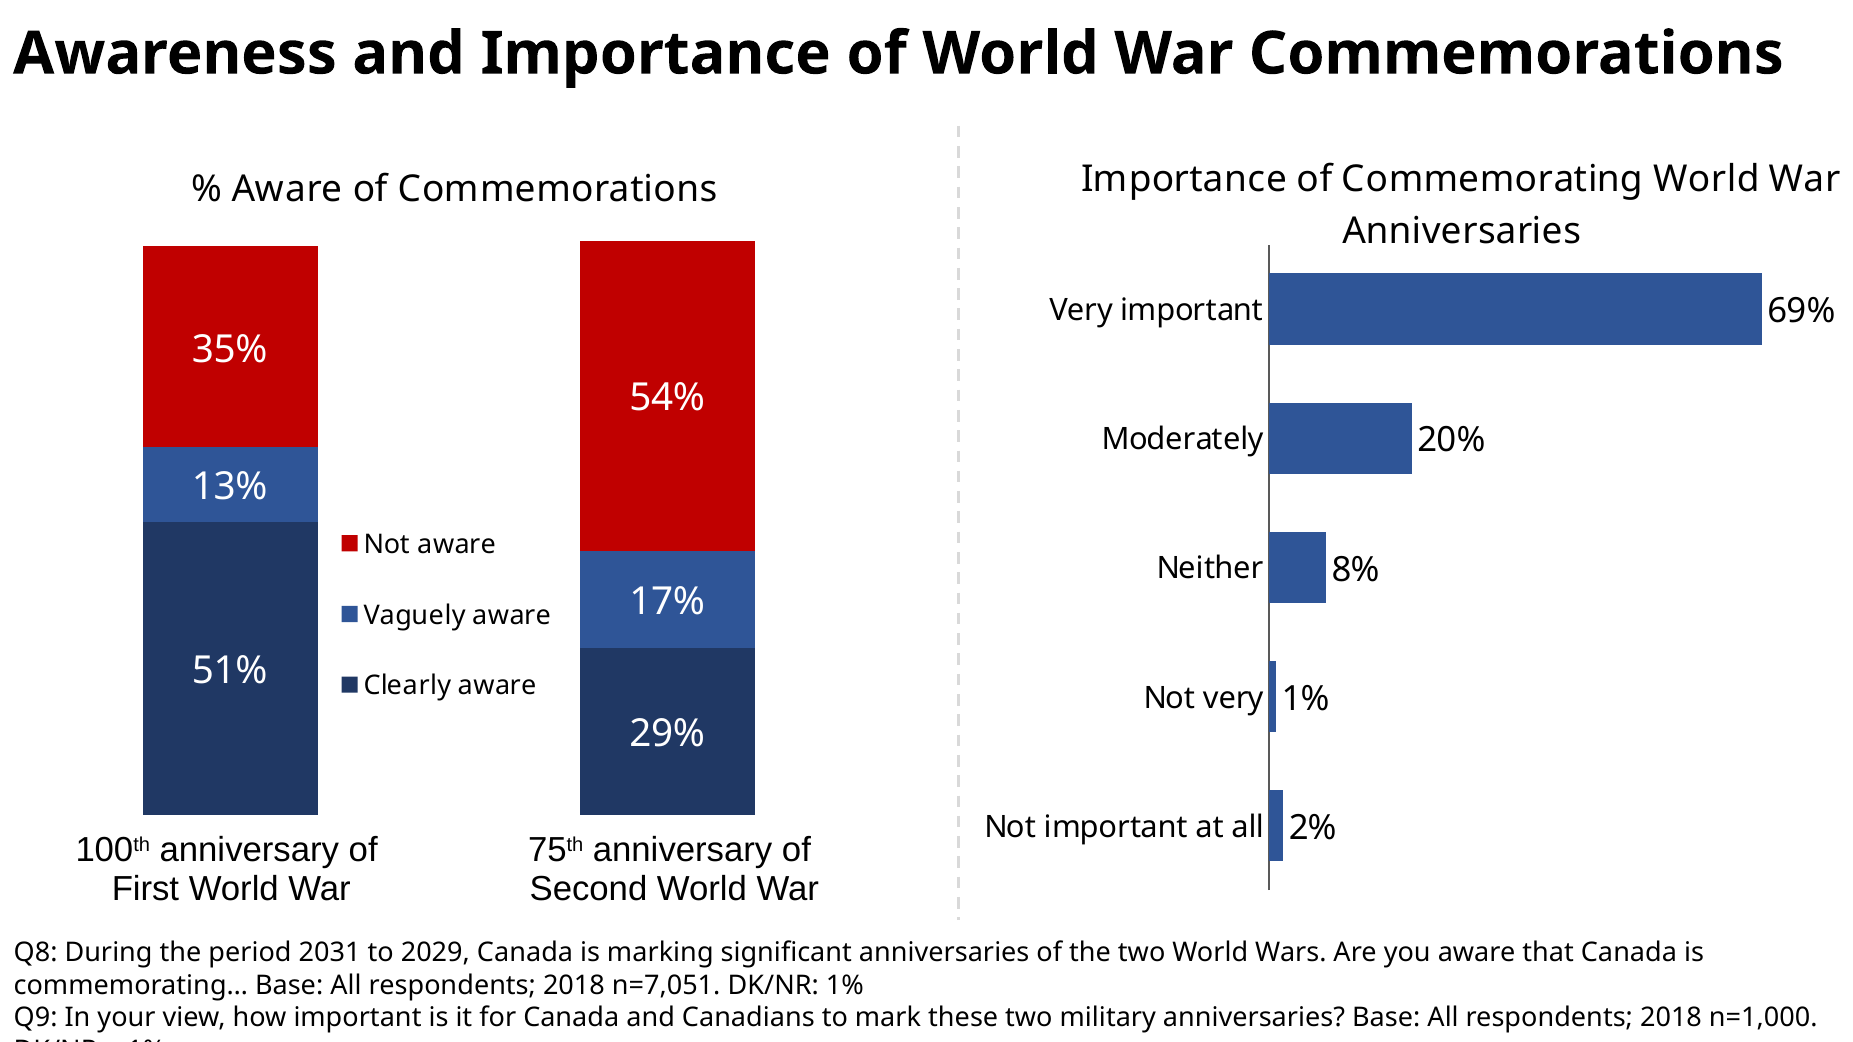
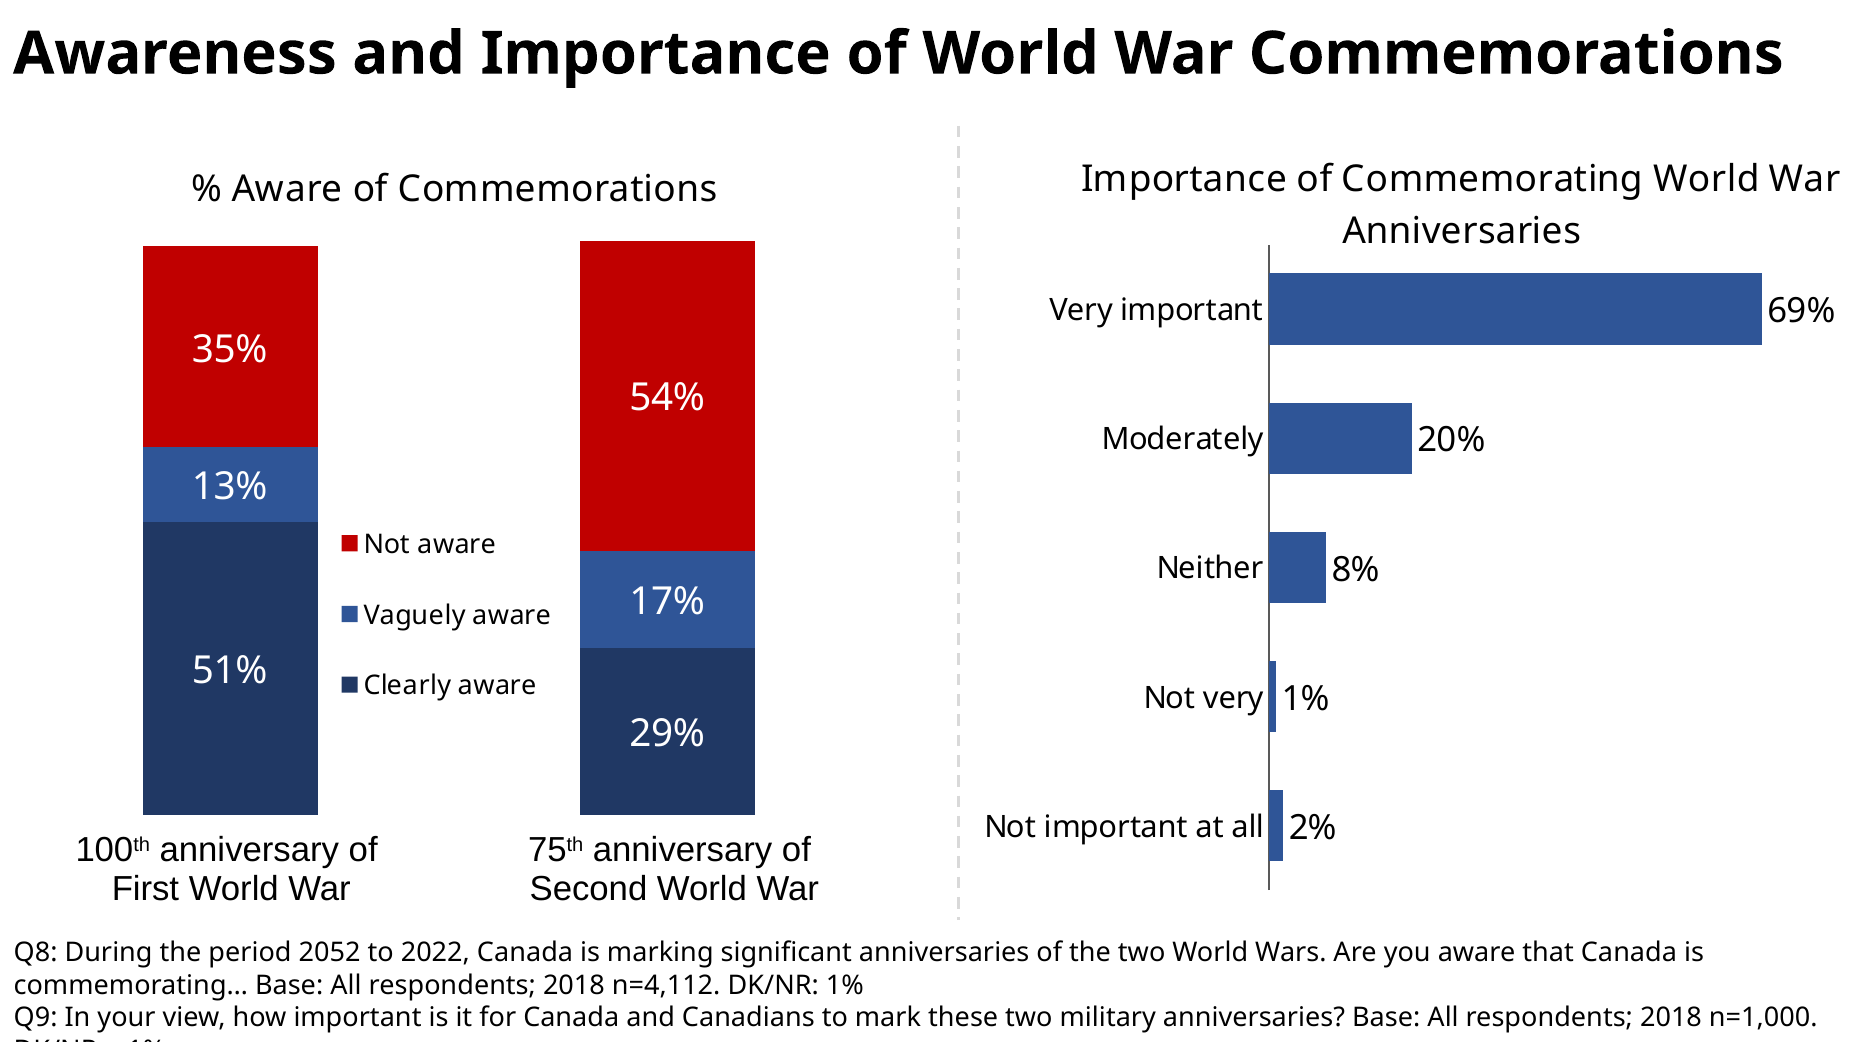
2031: 2031 -> 2052 (330, 953)
2029: 2029 -> 2022 (435, 953)
n=7,051: n=7,051 -> n=4,112 (666, 986)
